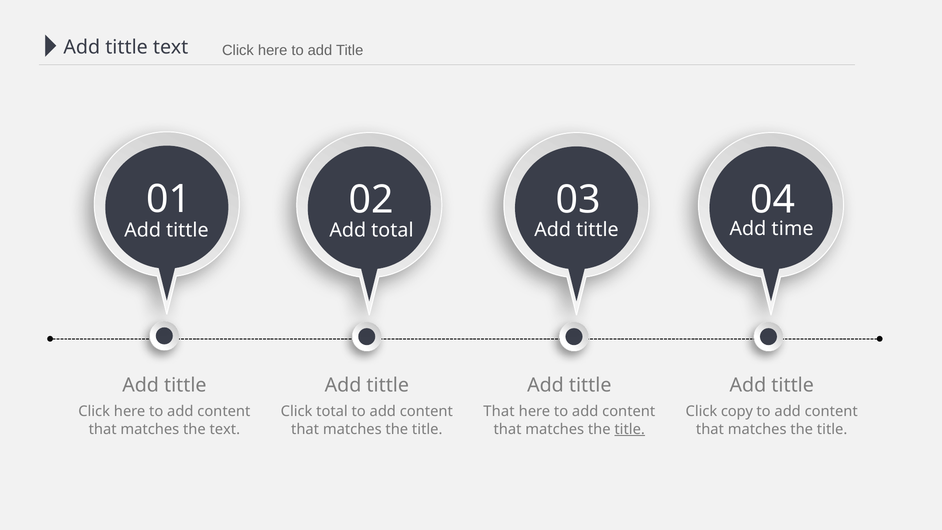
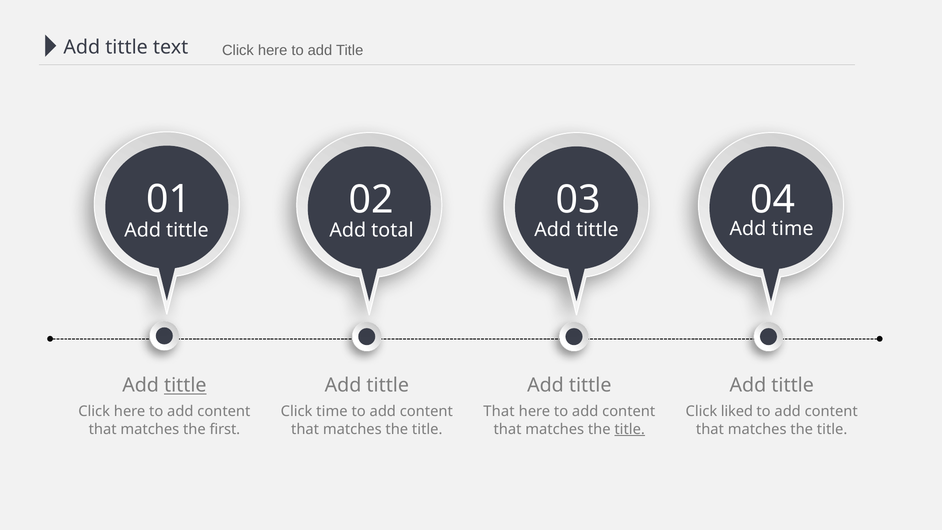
tittle underline: none -> present (185, 385)
Click total: total -> time (332, 412)
copy: copy -> liked (737, 412)
the text: text -> first (225, 429)
